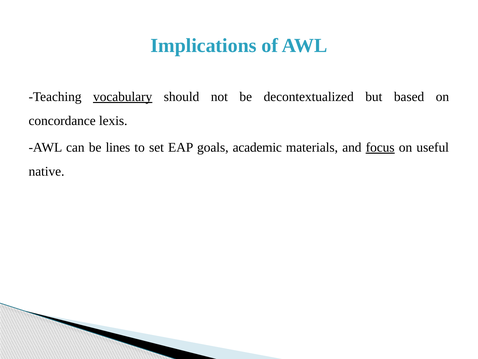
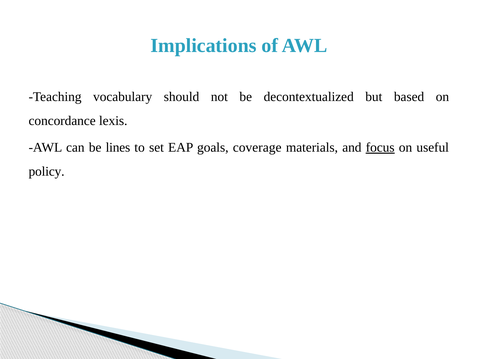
vocabulary underline: present -> none (123, 97)
academic: academic -> coverage (257, 147)
native: native -> policy (47, 171)
